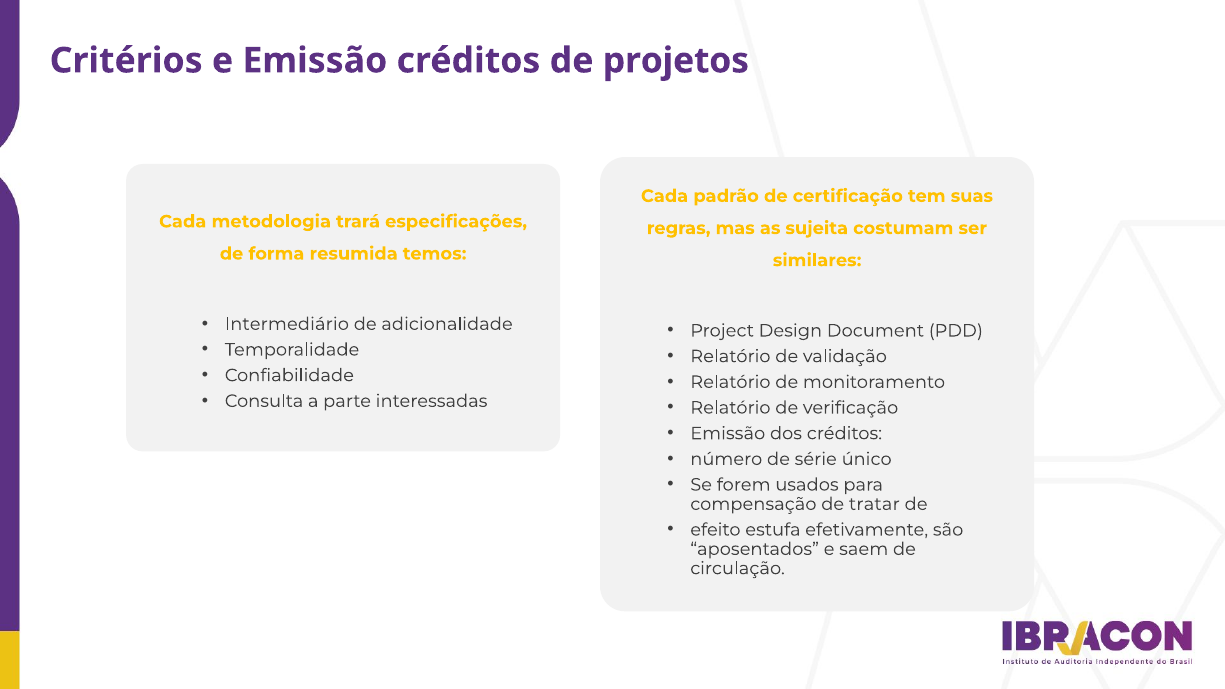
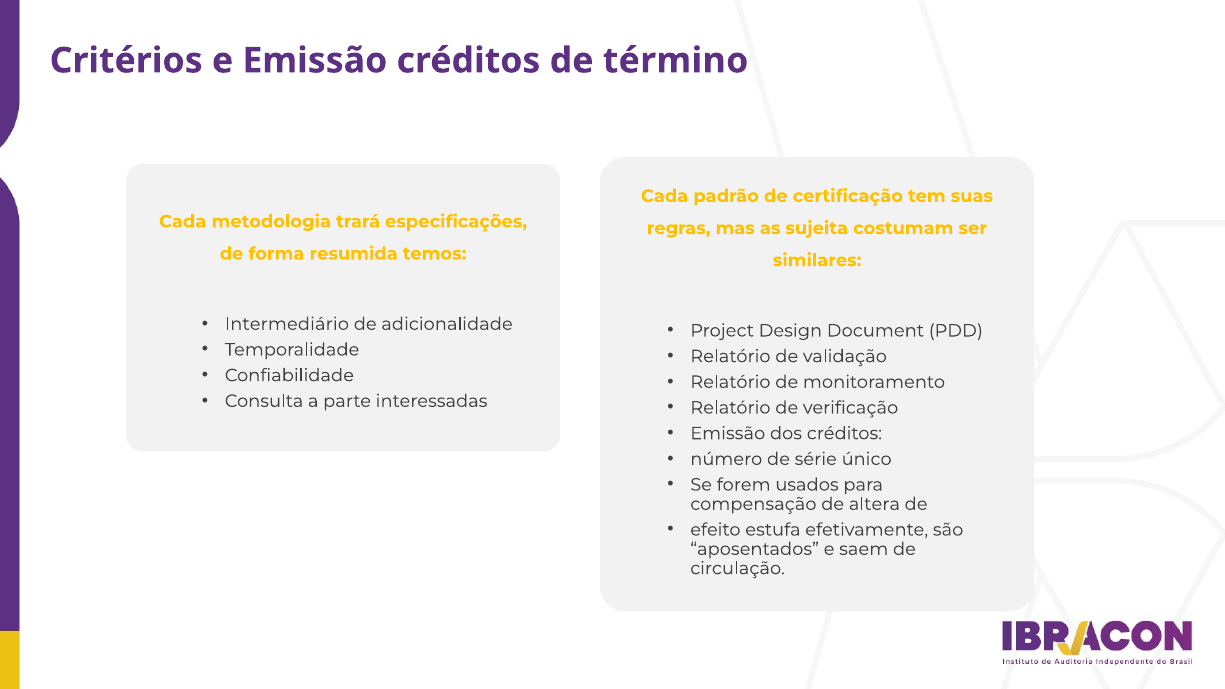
projetos: projetos -> término (676, 61)
tratar: tratar -> altera (874, 504)
